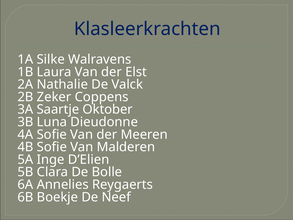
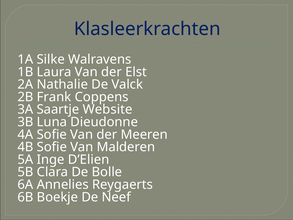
Zeker: Zeker -> Frank (54, 97)
Oktober: Oktober -> Website (108, 109)
